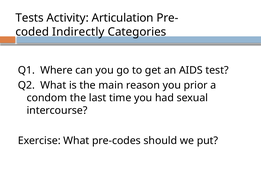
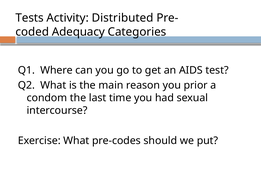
Articulation: Articulation -> Distributed (123, 18)
Indirectly: Indirectly -> Adequacy (78, 32)
